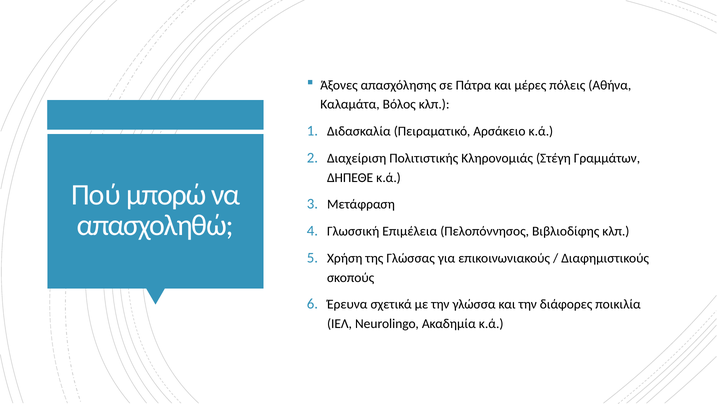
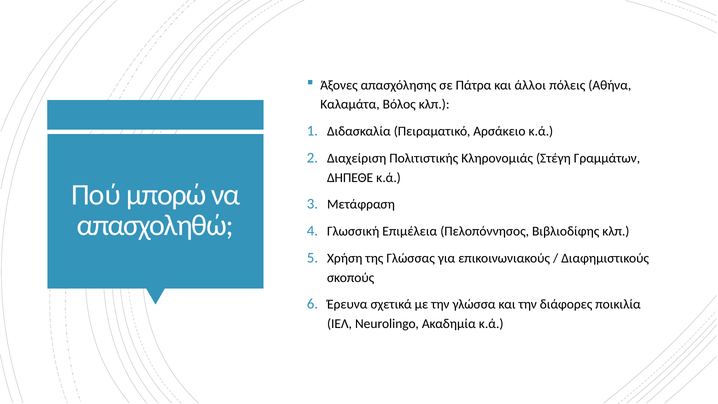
μέρες: μέρες -> άλλοι (530, 85)
